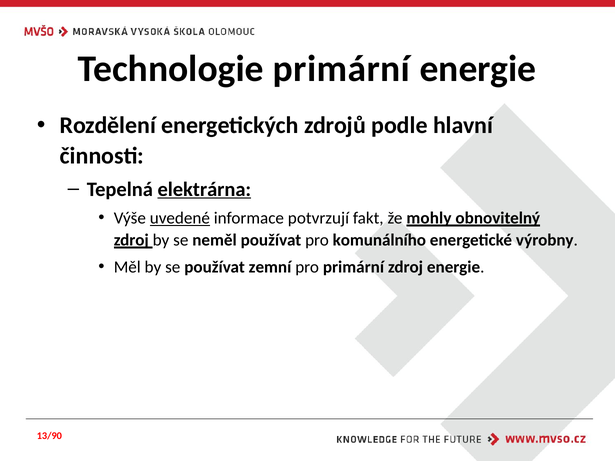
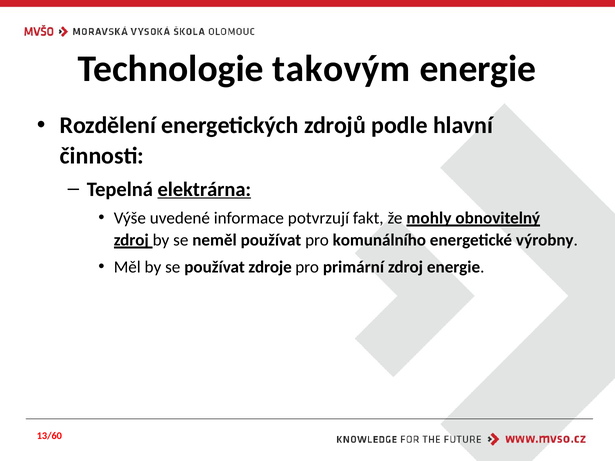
Technologie primární: primární -> takovým (341, 69)
uvedené underline: present -> none (180, 218)
zemní: zemní -> zdroje (270, 267)
13/90: 13/90 -> 13/60 (49, 436)
